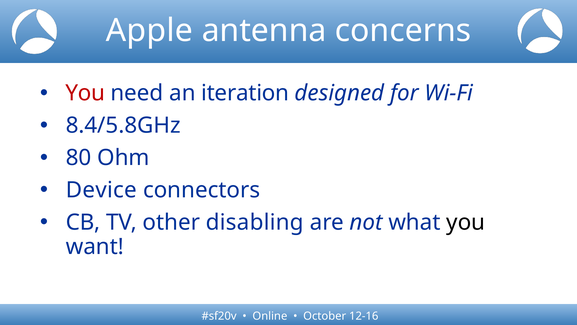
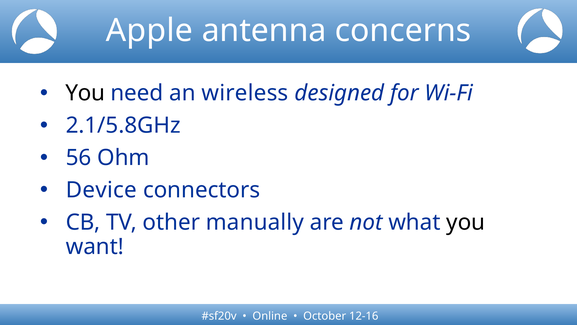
You colour: red -> black (85, 93)
iteration: iteration -> wireless (245, 93)
8.4/5.8GHz: 8.4/5.8GHz -> 2.1/5.8GHz (123, 125)
80: 80 -> 56 (79, 158)
disabling: disabling -> manually (255, 222)
